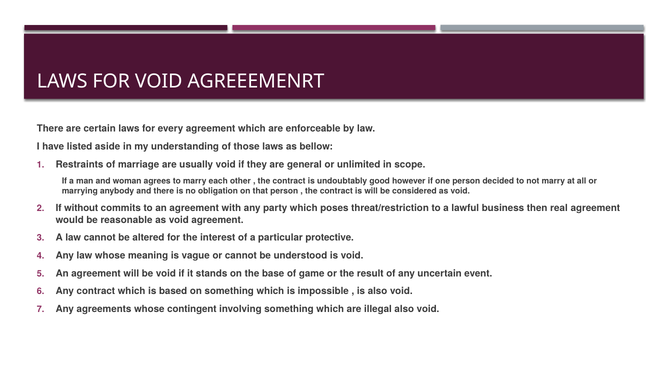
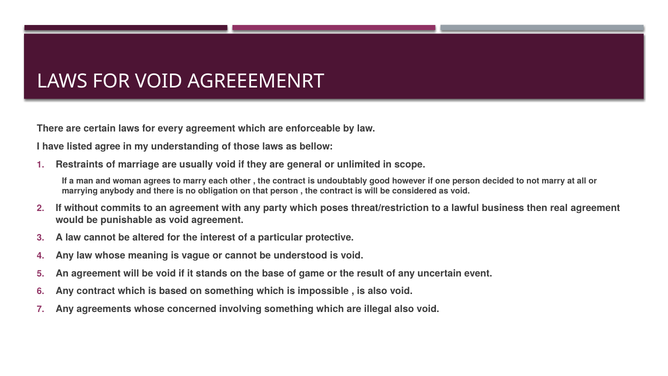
aside: aside -> agree (108, 146)
reasonable: reasonable -> punishable (127, 220)
contingent: contingent -> concerned (192, 309)
